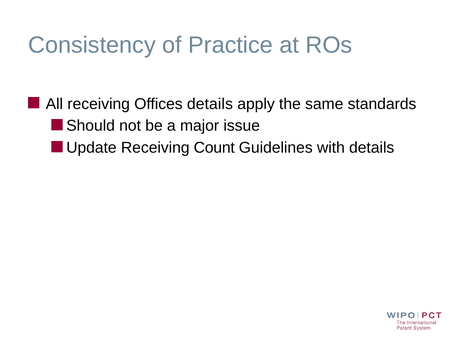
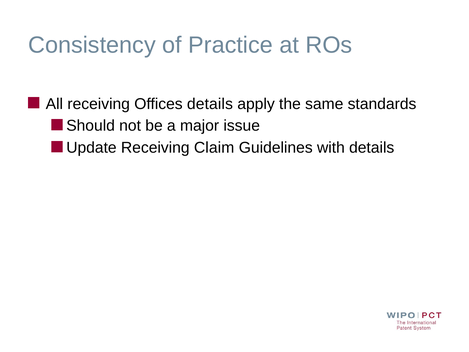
Count: Count -> Claim (214, 148)
